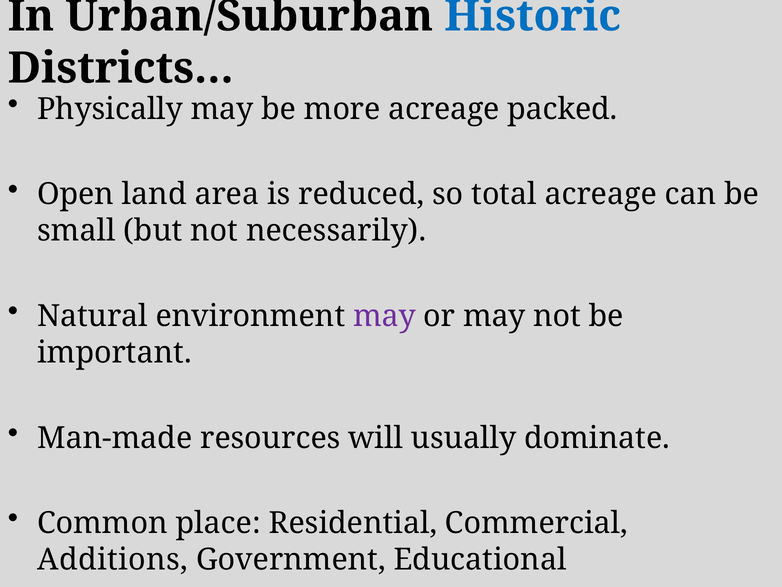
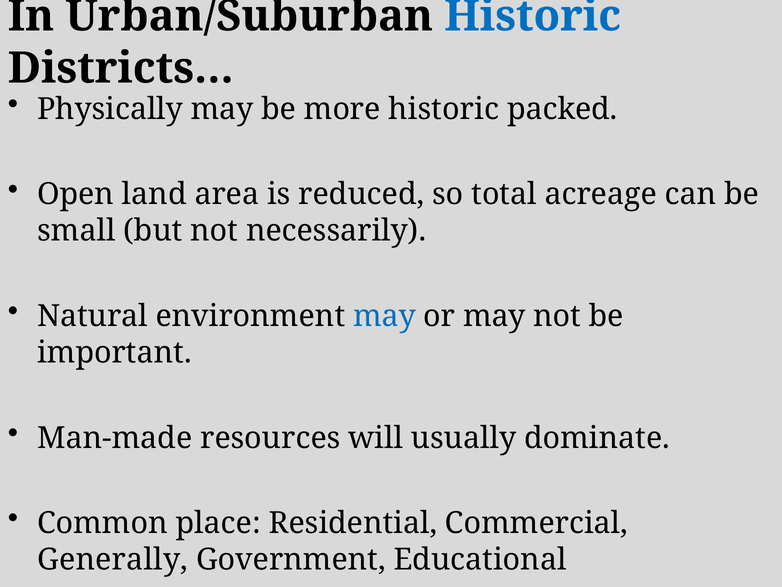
more acreage: acreage -> historic (444, 109)
may colour: purple -> blue (384, 316)
Additions: Additions -> Generally (113, 559)
